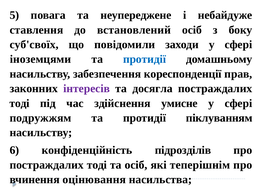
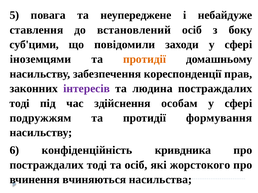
суб'своїх: суб'своїх -> суб'цими (34, 45)
протидії colour: blue -> orange (145, 59)
досягла: досягла -> людина (153, 89)
умисне: умисне -> особам (179, 104)
піклуванням: піклуванням -> формування (219, 118)
підрозділів: підрозділів -> кривдника (183, 151)
теперішнім: теперішнім -> жорстокого (200, 165)
оцінювання: оцінювання -> вчиняються (94, 180)
